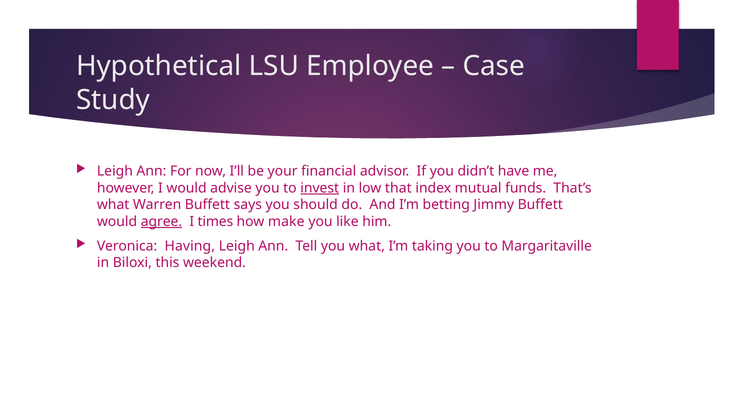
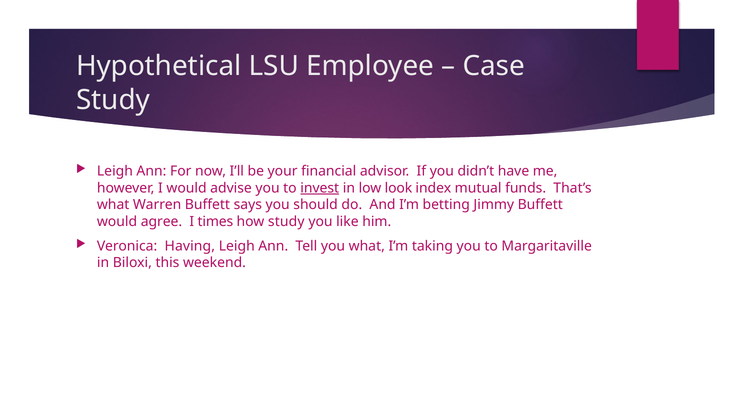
that: that -> look (398, 188)
agree underline: present -> none (161, 221)
how make: make -> study (286, 221)
